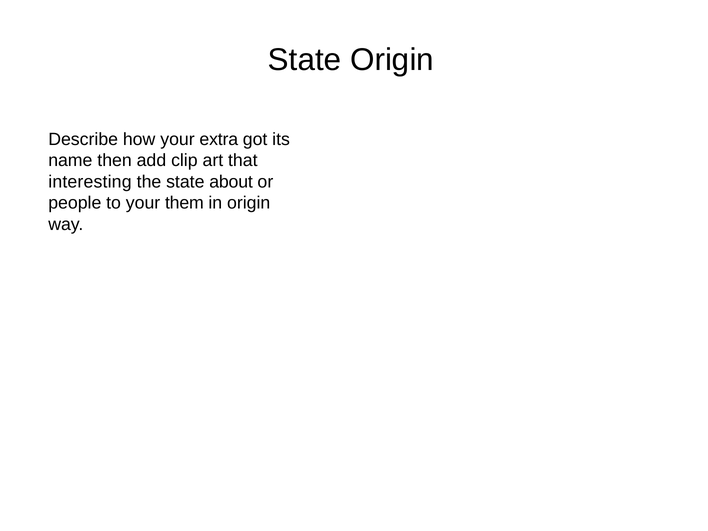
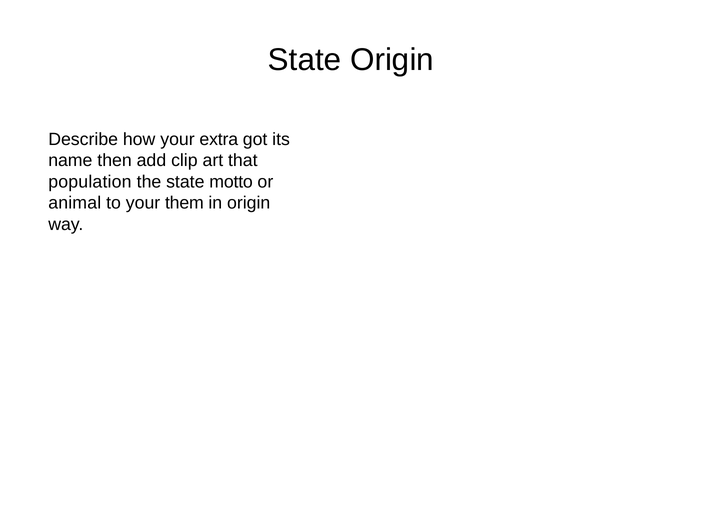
interesting: interesting -> population (90, 182)
about: about -> motto (231, 182)
people: people -> animal (75, 203)
